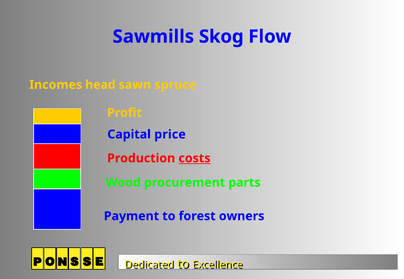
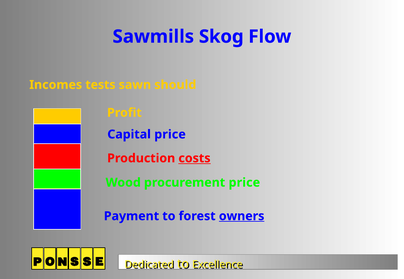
head: head -> tests (100, 85)
spruce: spruce -> should (175, 85)
procurement parts: parts -> price (244, 183)
owners underline: none -> present (242, 217)
